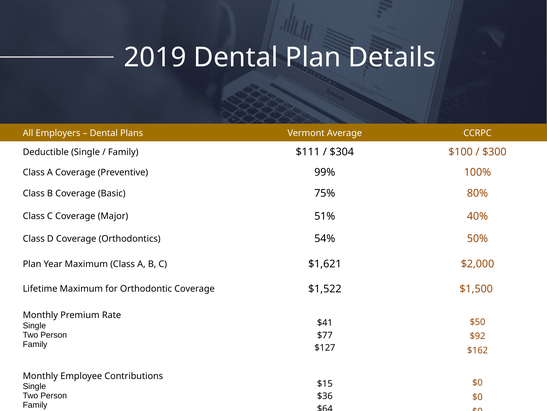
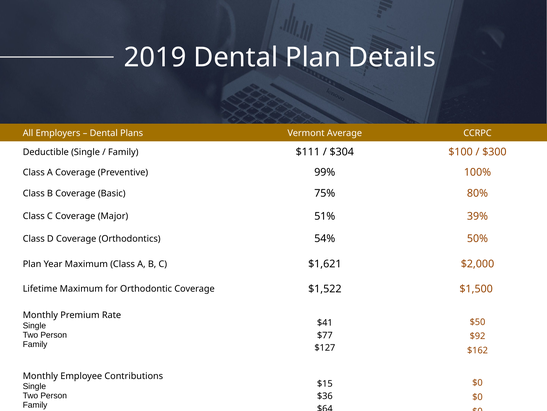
40%: 40% -> 39% (477, 216)
